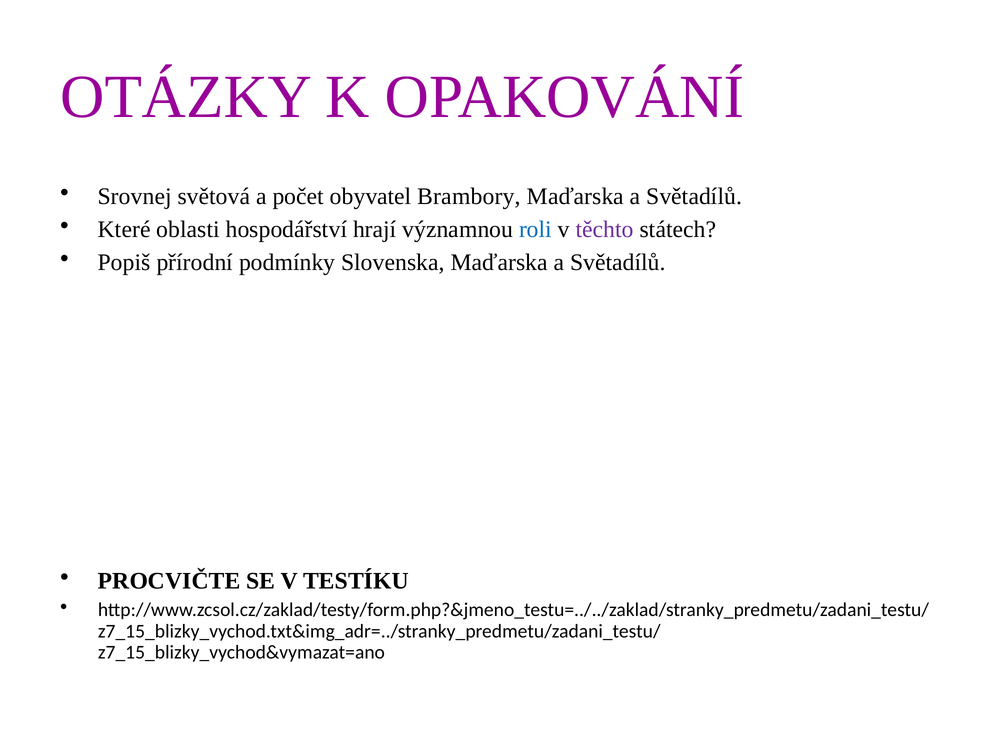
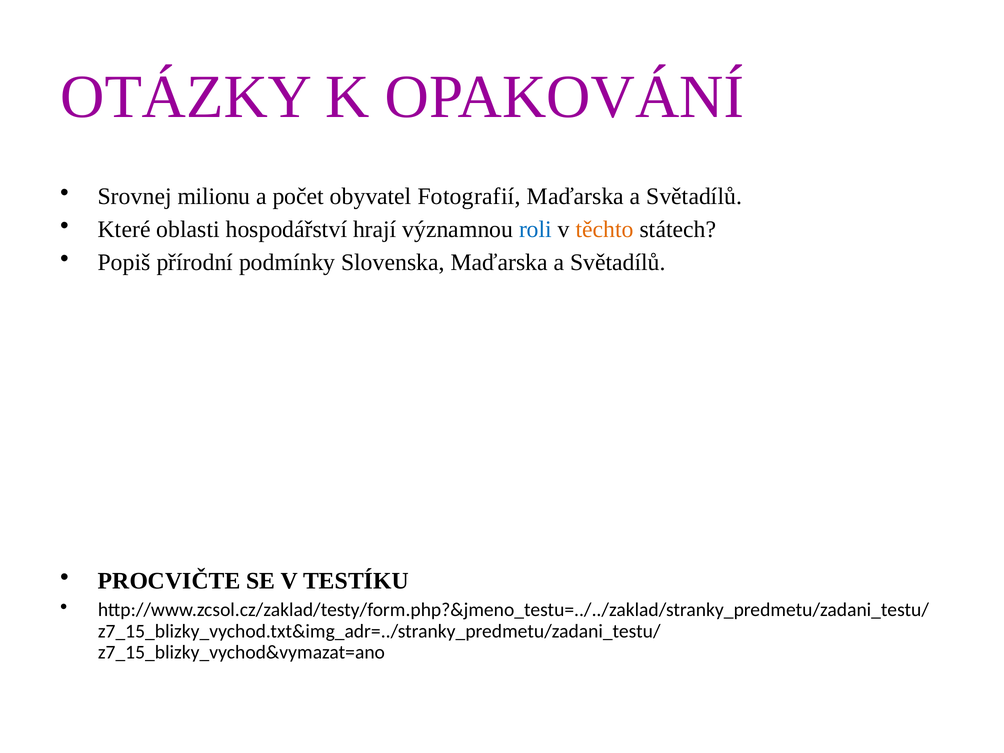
světová: světová -> milionu (214, 197)
Brambory: Brambory -> Fotografií (469, 197)
těchto colour: purple -> orange (605, 229)
